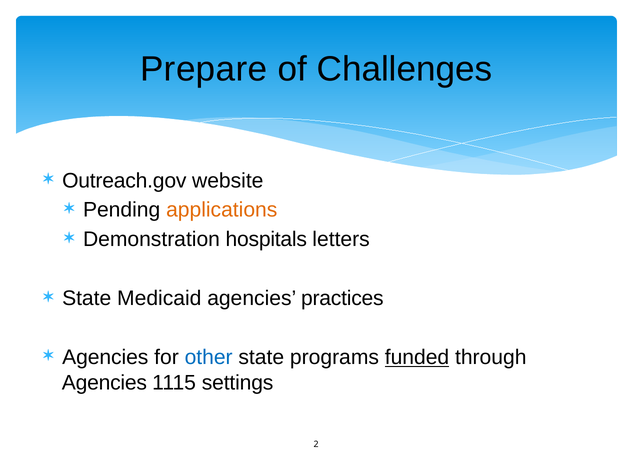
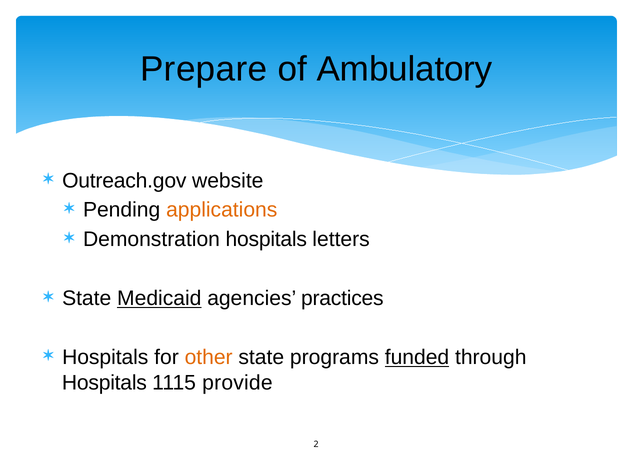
Challenges: Challenges -> Ambulatory (405, 69)
Medicaid underline: none -> present (159, 298)
Agencies: Agencies -> Hospitals (105, 357)
other colour: blue -> orange (209, 357)
Agencies: Agencies -> Hospitals (104, 383)
settings: settings -> provide (237, 383)
